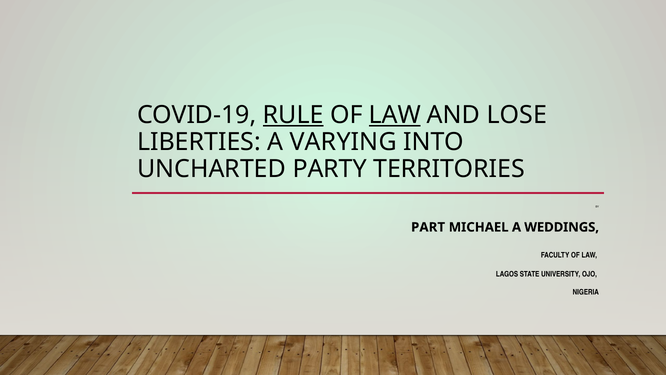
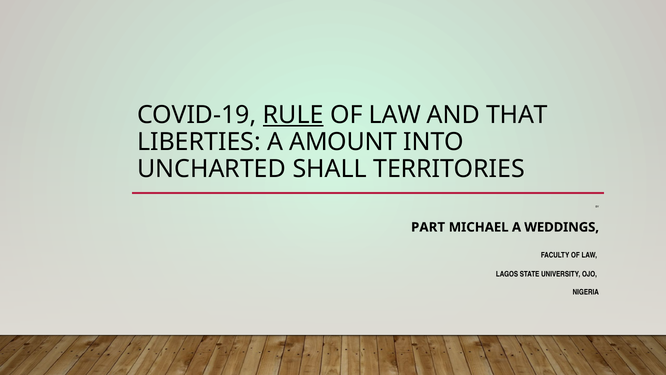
LAW underline: present -> none (395, 115)
LOSE: LOSE -> THAT (517, 115)
VARYING: VARYING -> AMOUNT (343, 142)
PARTY: PARTY -> SHALL (330, 169)
